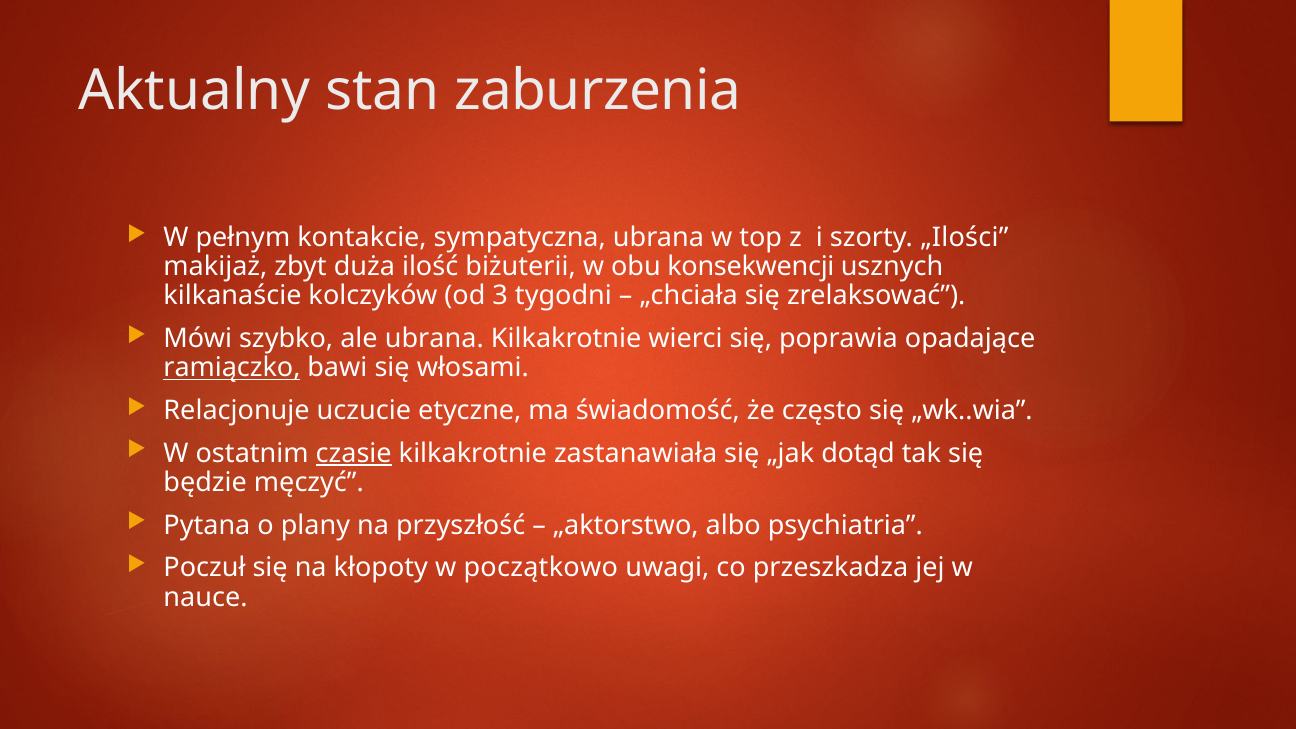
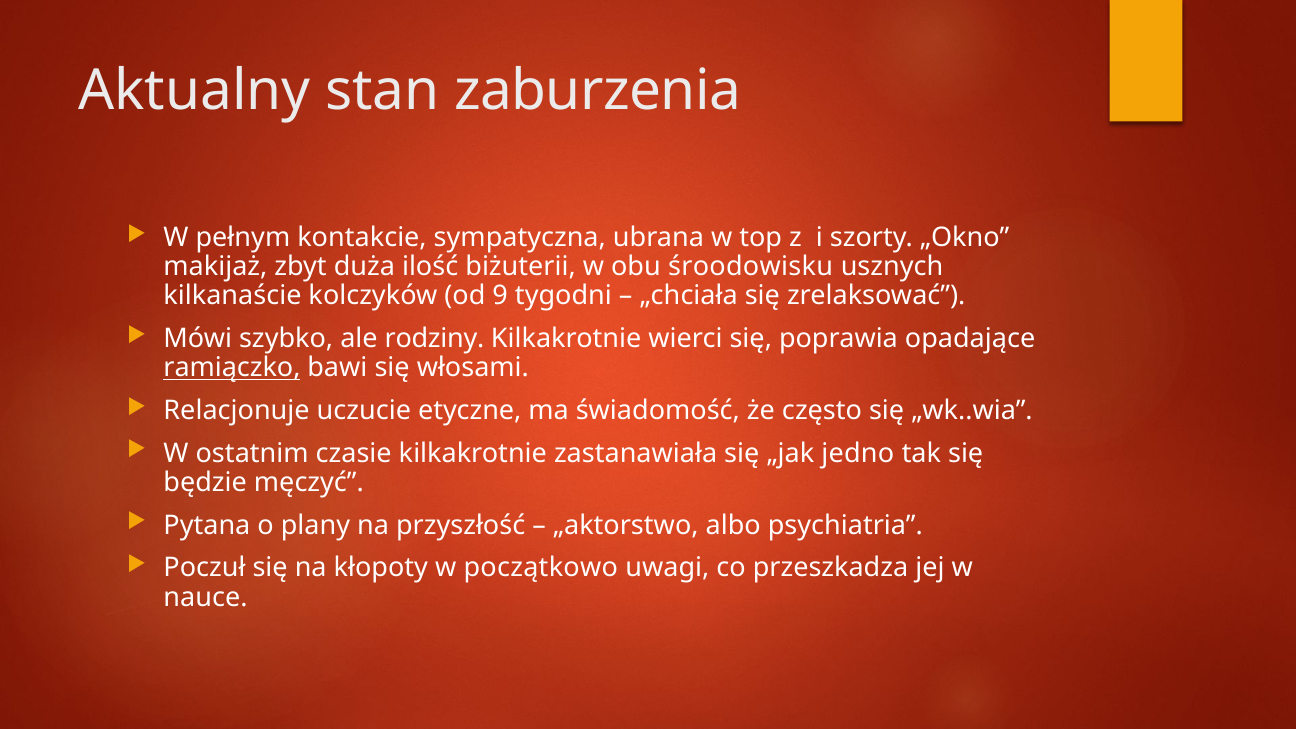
„Ilości: „Ilości -> „Okno (965, 238)
konsekwencji: konsekwencji -> śroodowisku (751, 267)
3: 3 -> 9 (500, 296)
ale ubrana: ubrana -> rodziny (434, 339)
czasie underline: present -> none (354, 453)
dotąd: dotąd -> jedno (858, 453)
